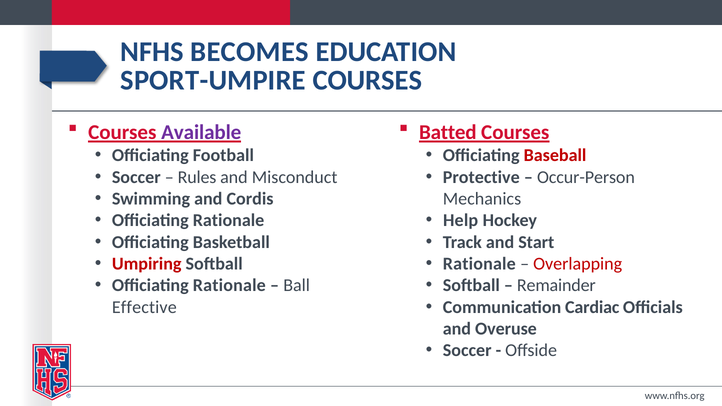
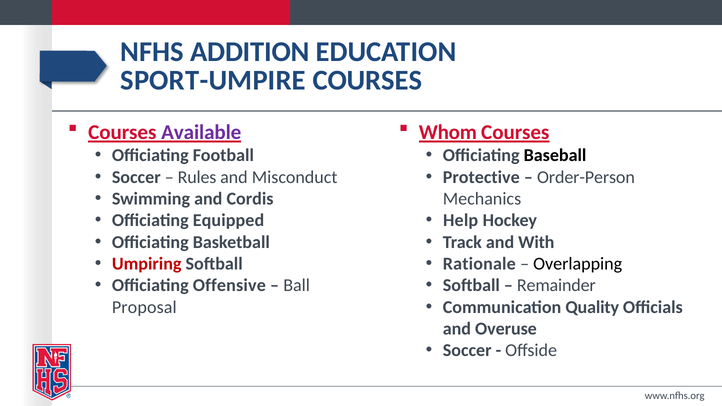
BECOMES: BECOMES -> ADDITION (250, 52)
Batted: Batted -> Whom (448, 132)
Baseball colour: red -> black (555, 156)
Occur-Person: Occur-Person -> Order-Person (586, 177)
Rationale: Rationale -> Equipped (228, 221)
Start: Start -> With (536, 242)
Overlapping colour: red -> black (578, 264)
Rationale: Rationale -> Offensive (229, 286)
Cardiac: Cardiac -> Quality (592, 307)
Effective: Effective -> Proposal (144, 307)
